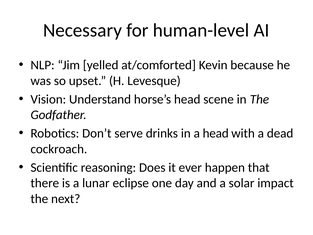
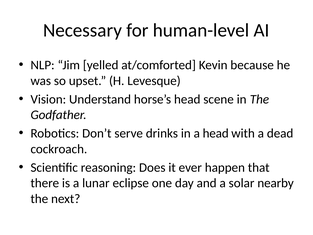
impact: impact -> nearby (276, 183)
